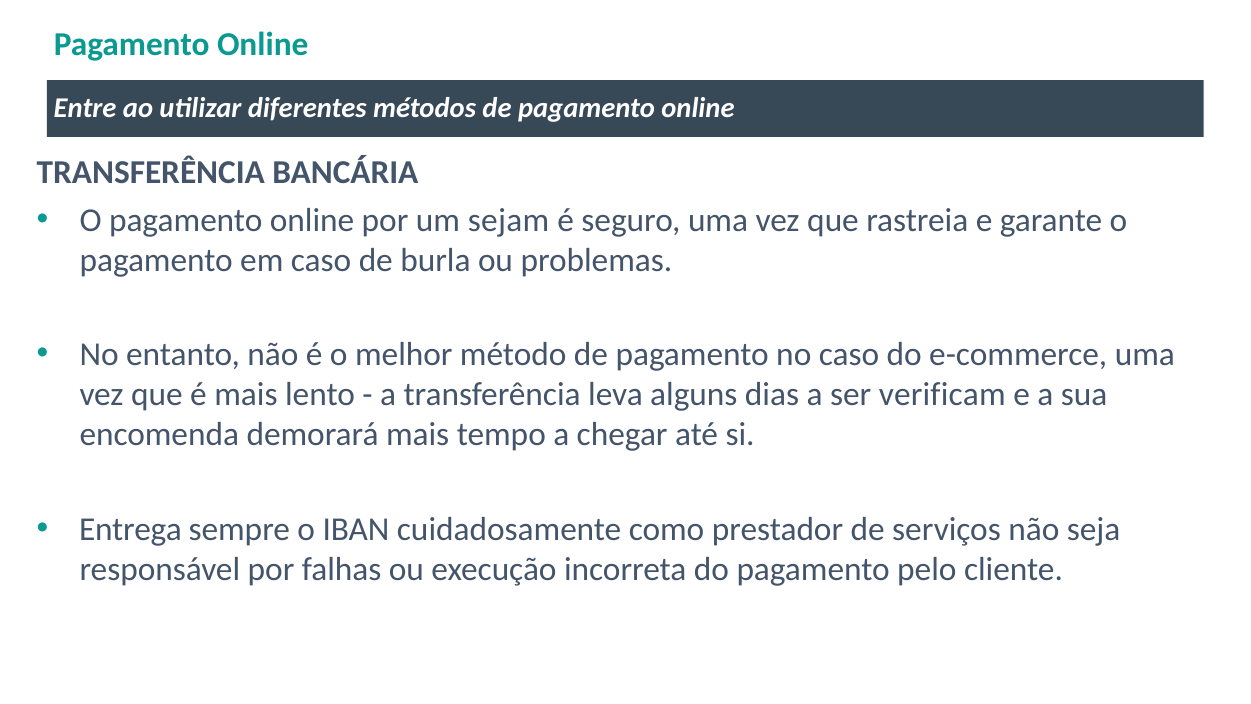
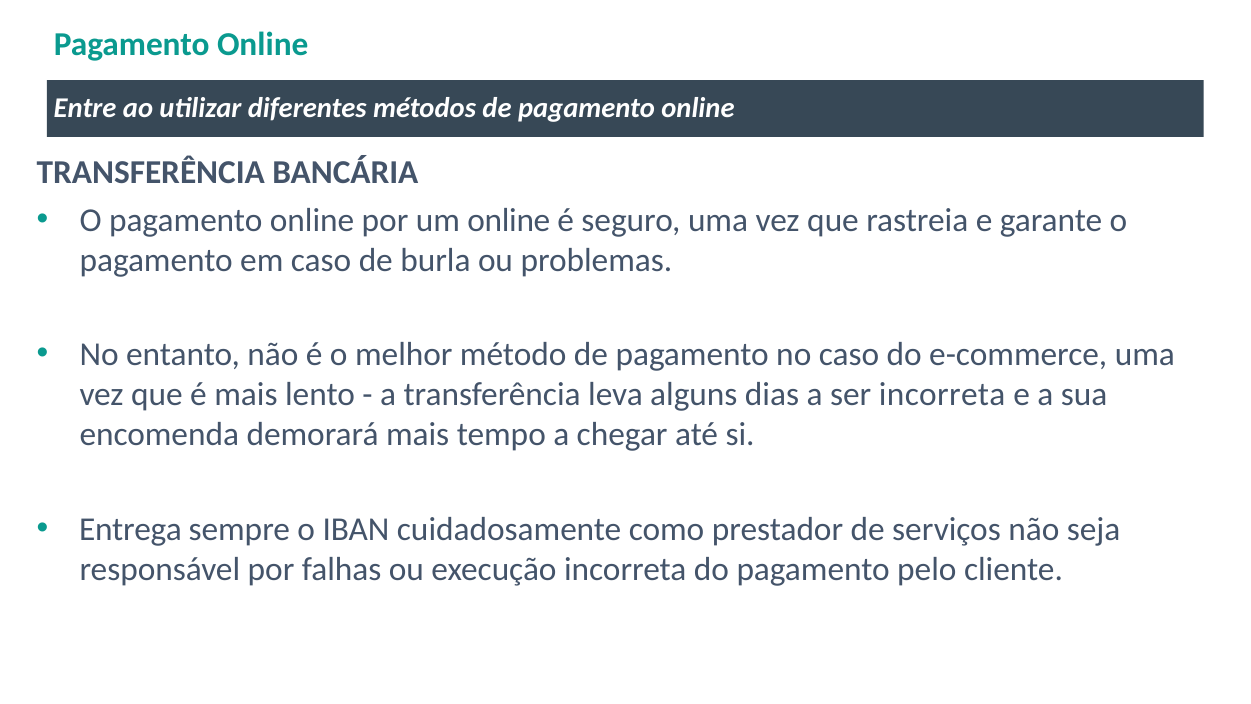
um sejam: sejam -> online (509, 220)
ser verificam: verificam -> incorreta (942, 395)
